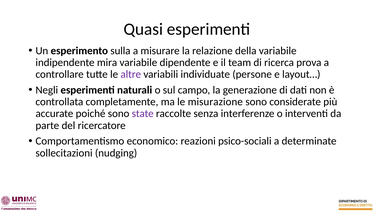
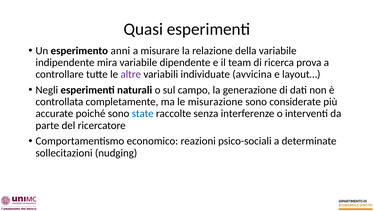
sulla: sulla -> anni (120, 51)
persone: persone -> avvicina (252, 74)
state colour: purple -> blue (143, 113)
